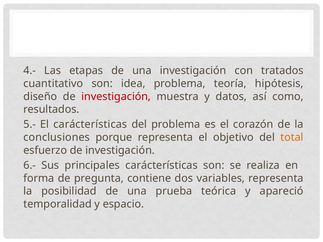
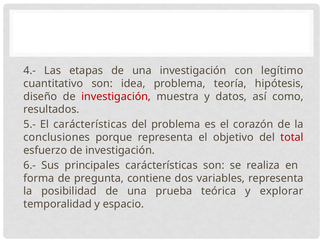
tratados: tratados -> legítimo (282, 71)
total colour: orange -> red (292, 137)
apareció: apareció -> explorar (282, 191)
